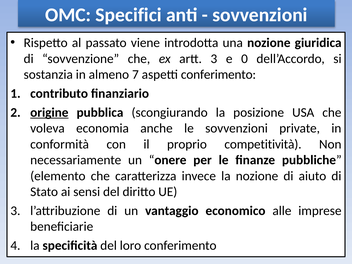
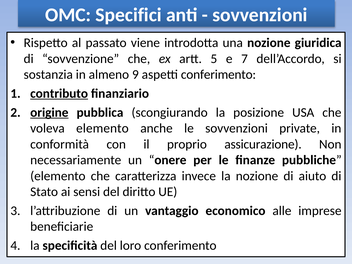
artt 3: 3 -> 5 (214, 59)
0: 0 -> 7 (244, 59)
7: 7 -> 9 (135, 75)
contributo underline: none -> present (59, 94)
voleva economia: economia -> elemento (102, 128)
competitività: competitività -> assicurazione (263, 144)
